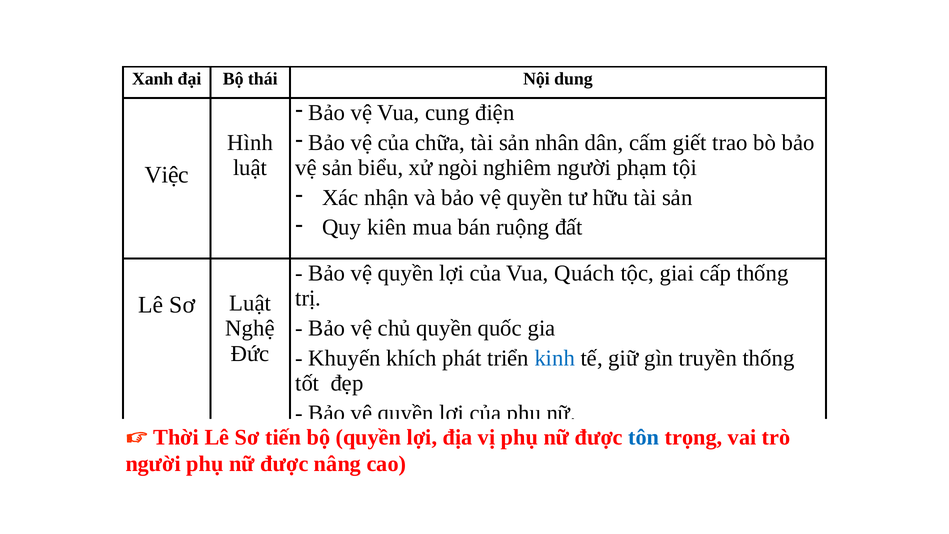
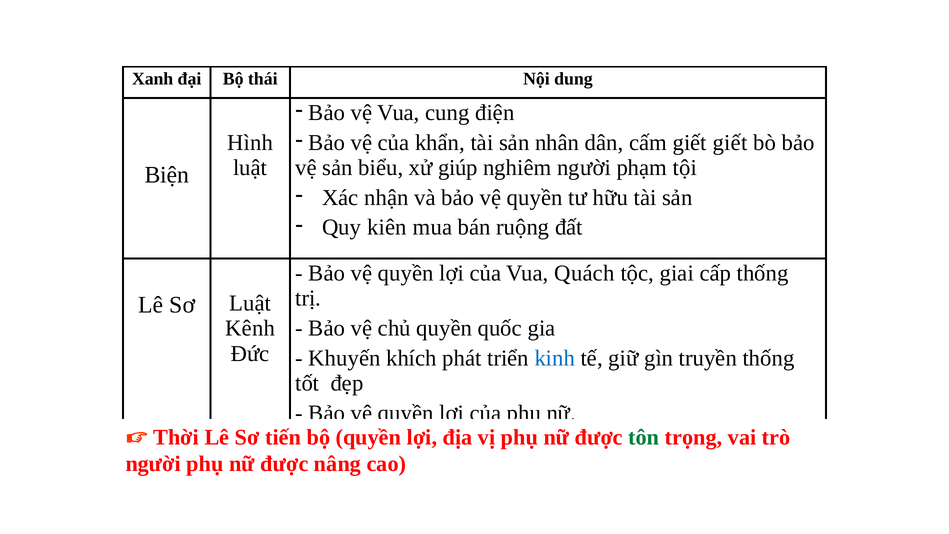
chữa: chữa -> khẩn (440, 142)
giết trao: trao -> giết (730, 142)
ngòi: ngòi -> giúp (458, 168)
Việc: Việc -> Biện (167, 175)
Nghệ: Nghệ -> Kênh (250, 328)
tôn colour: blue -> green (644, 437)
